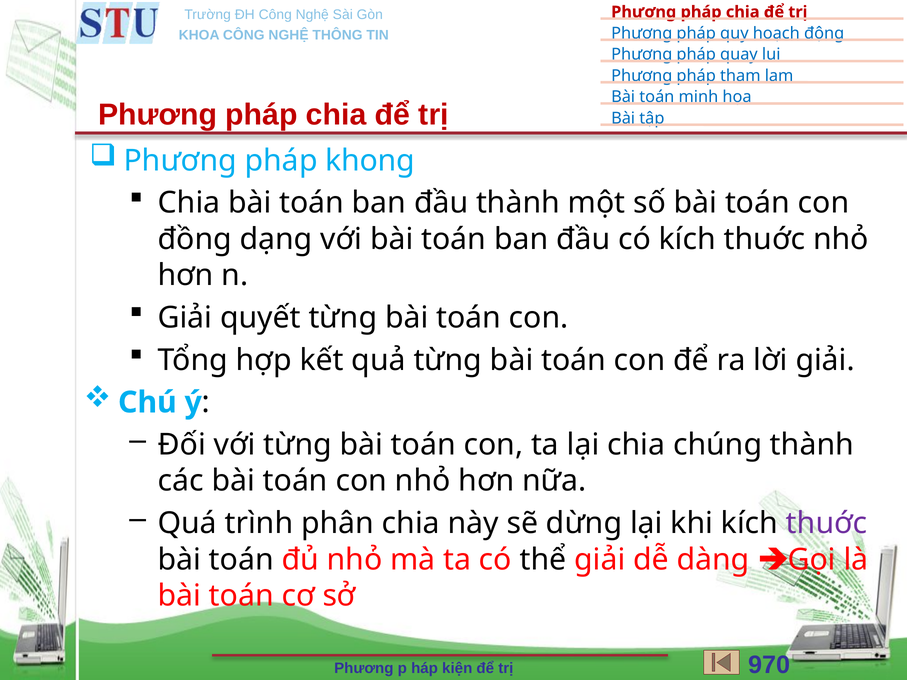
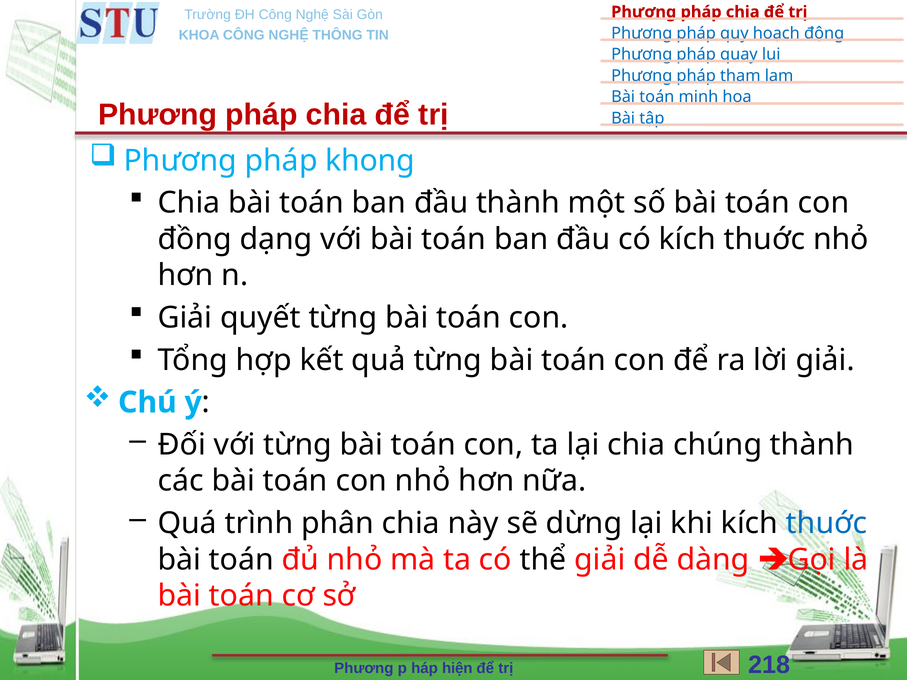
thuớc colour: purple -> blue (827, 523)
kiện: kiện -> hiện (457, 668)
970: 970 -> 218 (769, 665)
